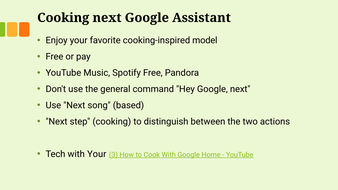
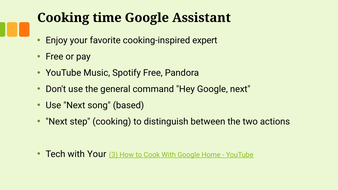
Cooking next: next -> time (107, 18)
model: model -> expert (205, 40)
